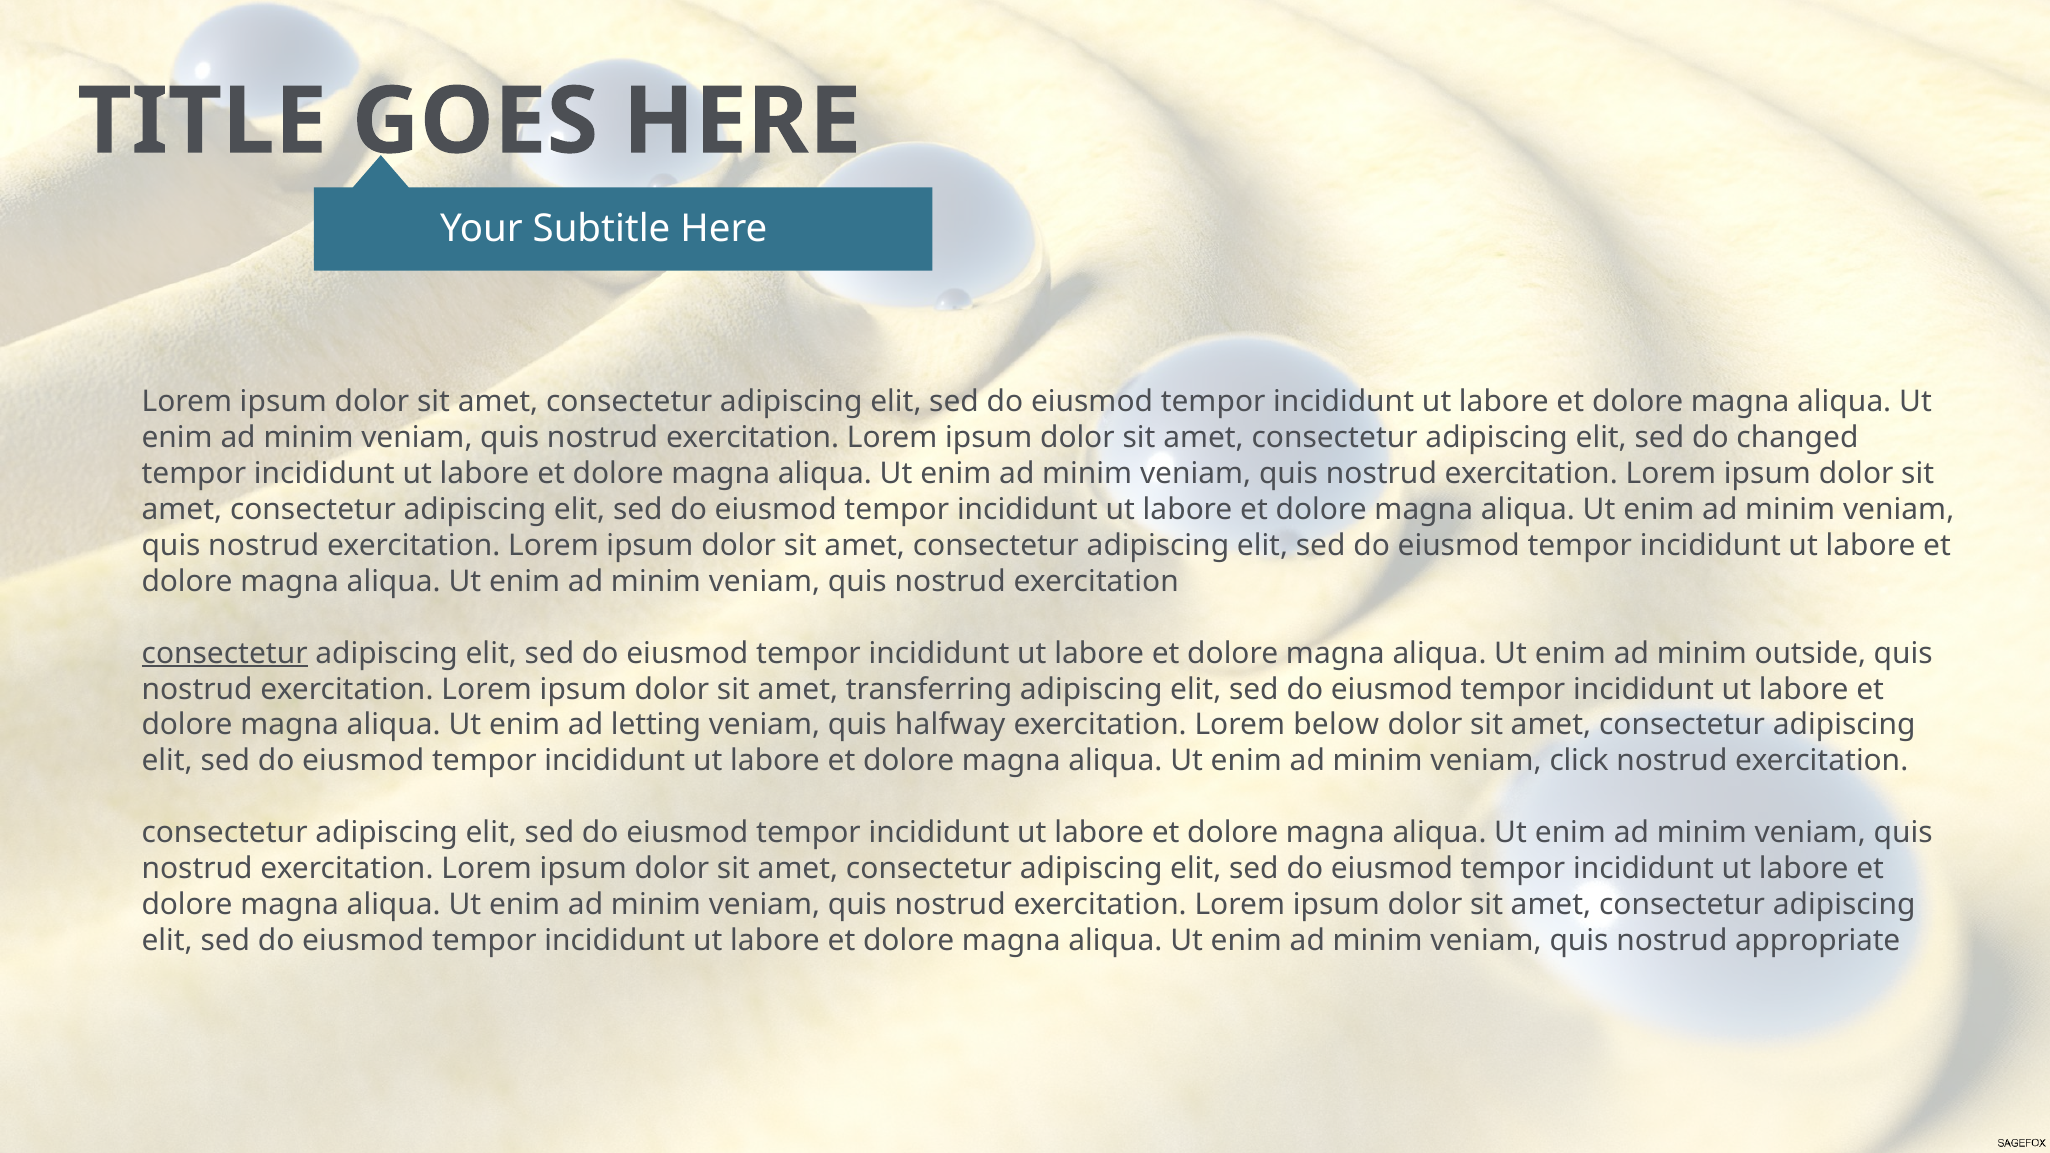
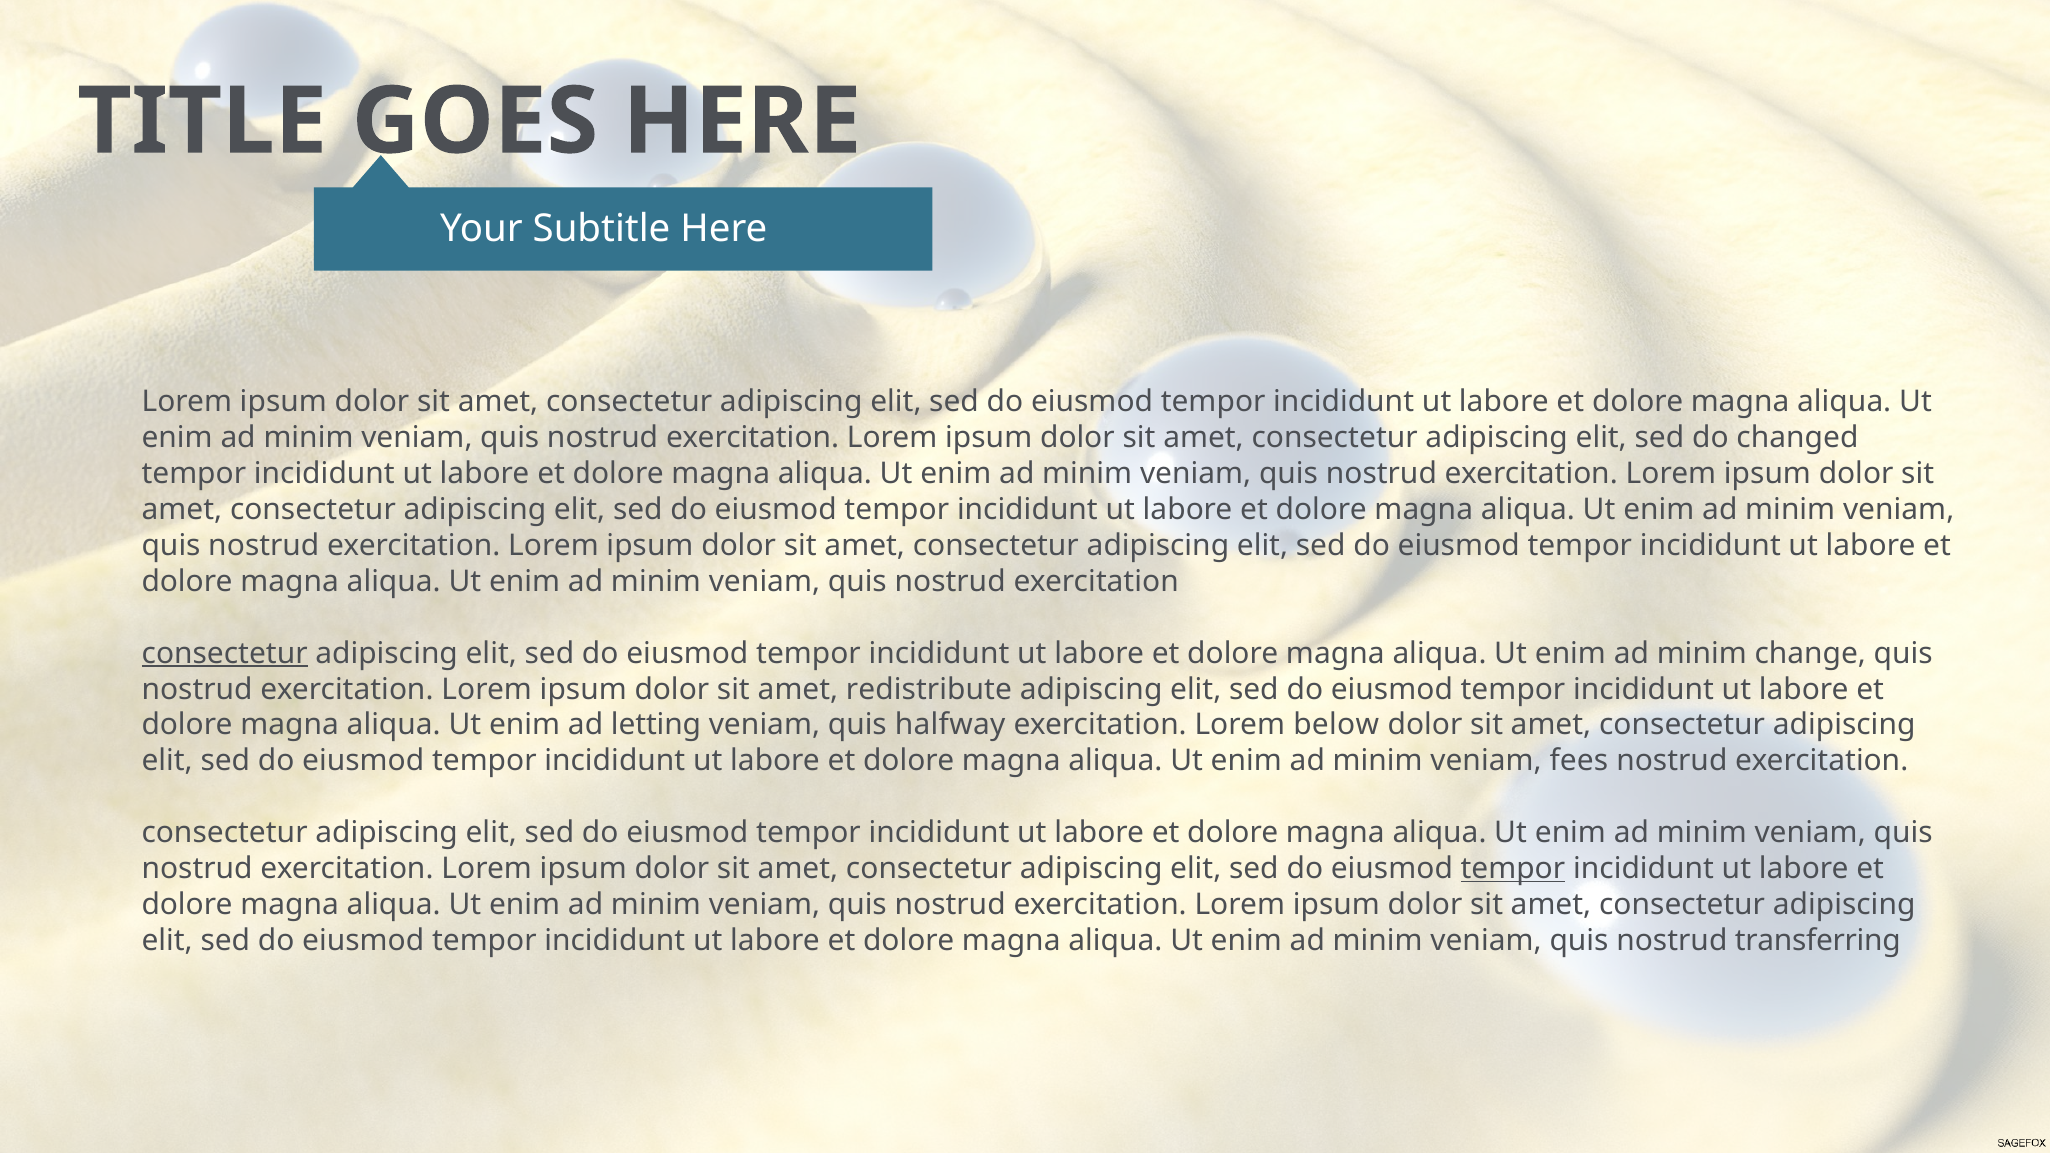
outside: outside -> change (1810, 653)
transferring: transferring -> redistribute (929, 689)
click: click -> fees (1579, 761)
tempor underline: none -> present (1513, 869)
appropriate: appropriate -> transferring (1818, 940)
